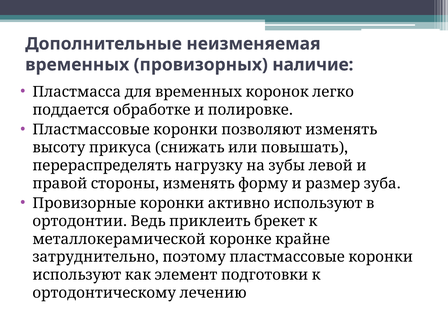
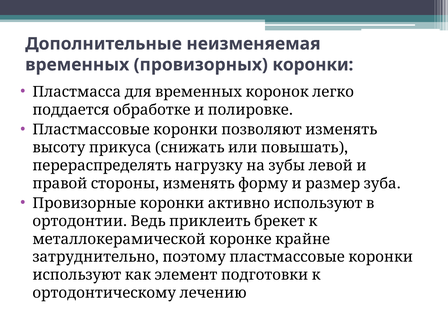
наличие: наличие -> коронки (313, 65)
